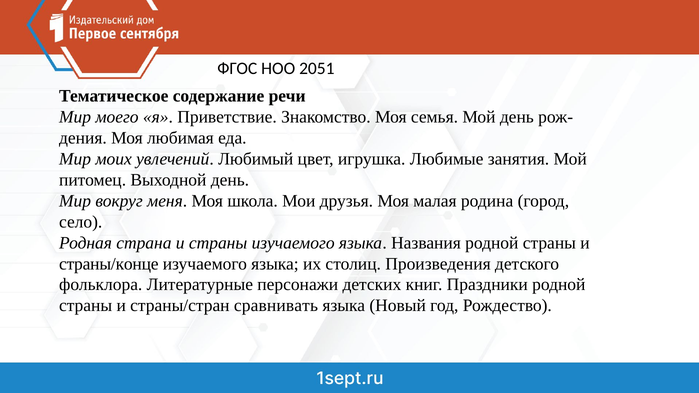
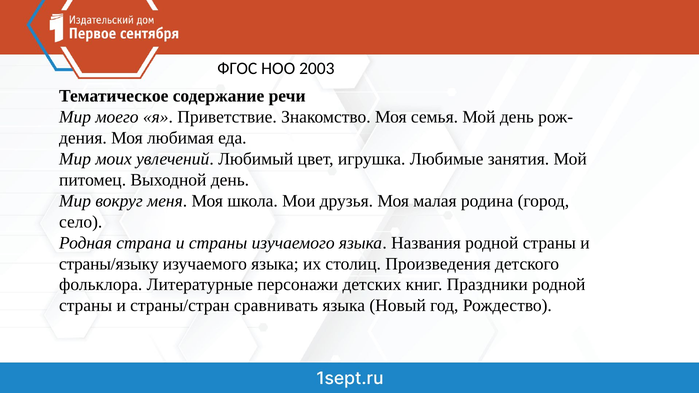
2051: 2051 -> 2003 (317, 68)
страны/конце: страны/конце -> страны/языку (109, 264)
